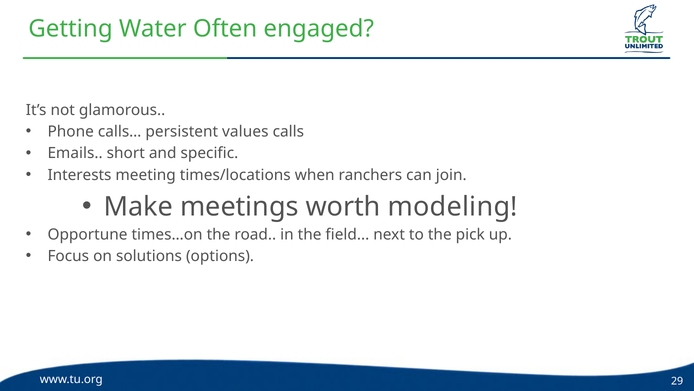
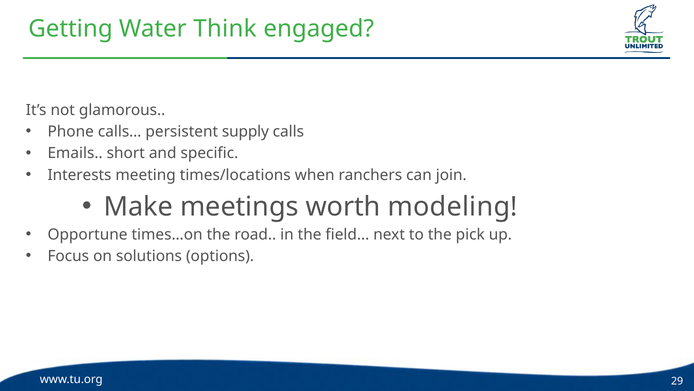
Often: Often -> Think (225, 29)
values: values -> supply (245, 131)
